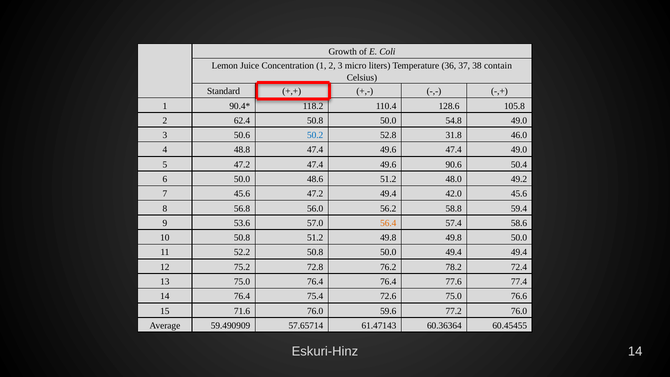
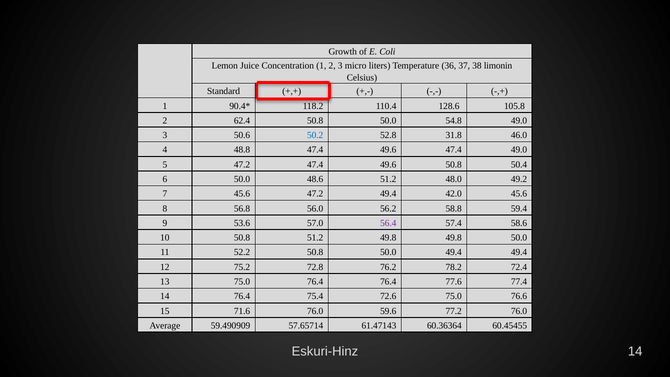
contain: contain -> limonin (498, 66)
49.6 90.6: 90.6 -> 50.8 (454, 165)
56.4 colour: orange -> purple (388, 223)
